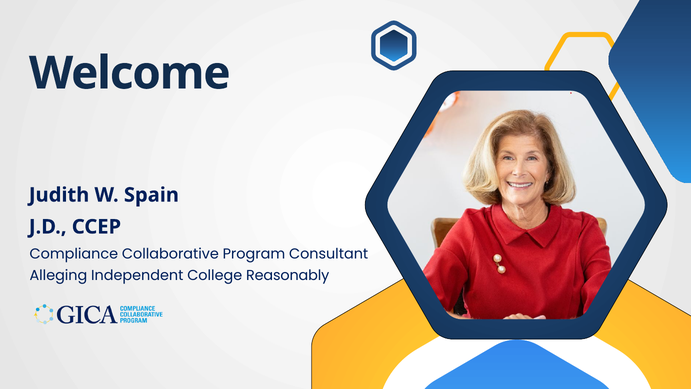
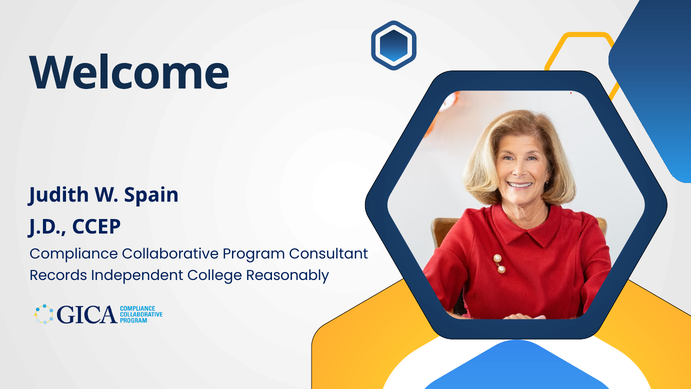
Alleging: Alleging -> Records (58, 275)
